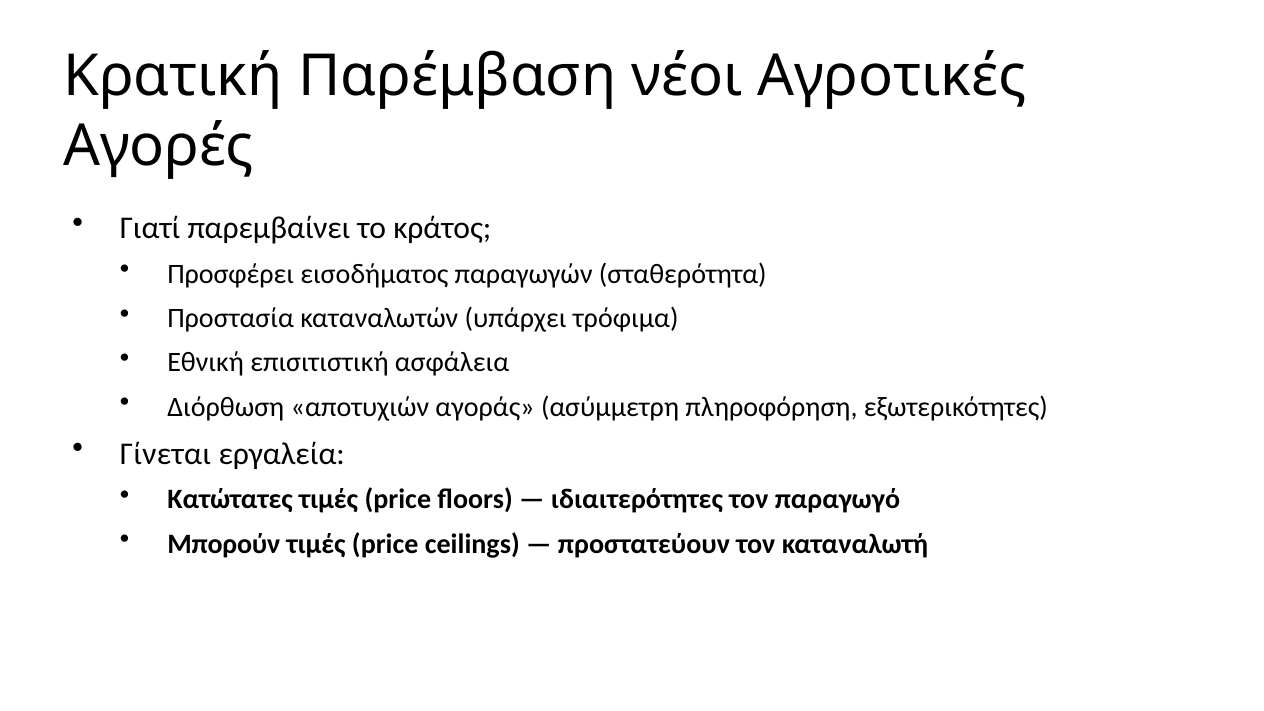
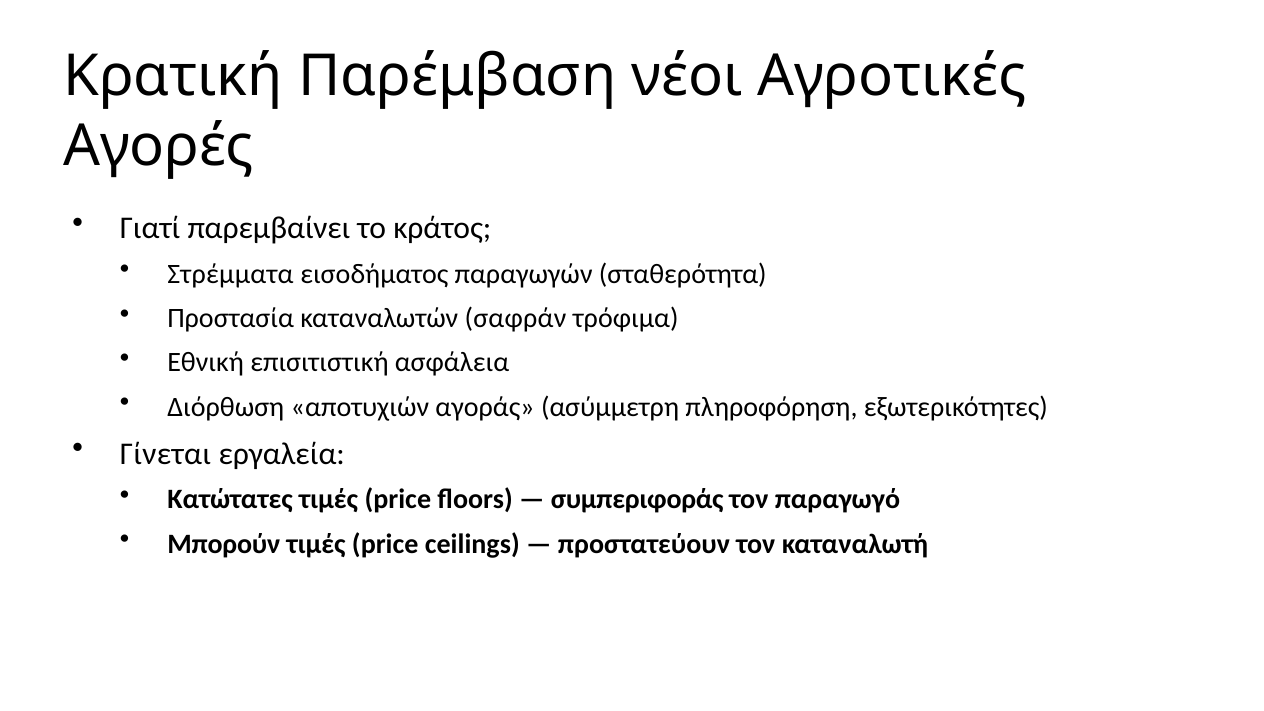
Προσφέρει: Προσφέρει -> Στρέμματα (230, 274)
υπάρχει: υπάρχει -> σαφράν (515, 318)
ιδιαιτερότητες: ιδιαιτερότητες -> συμπεριφοράς (637, 500)
